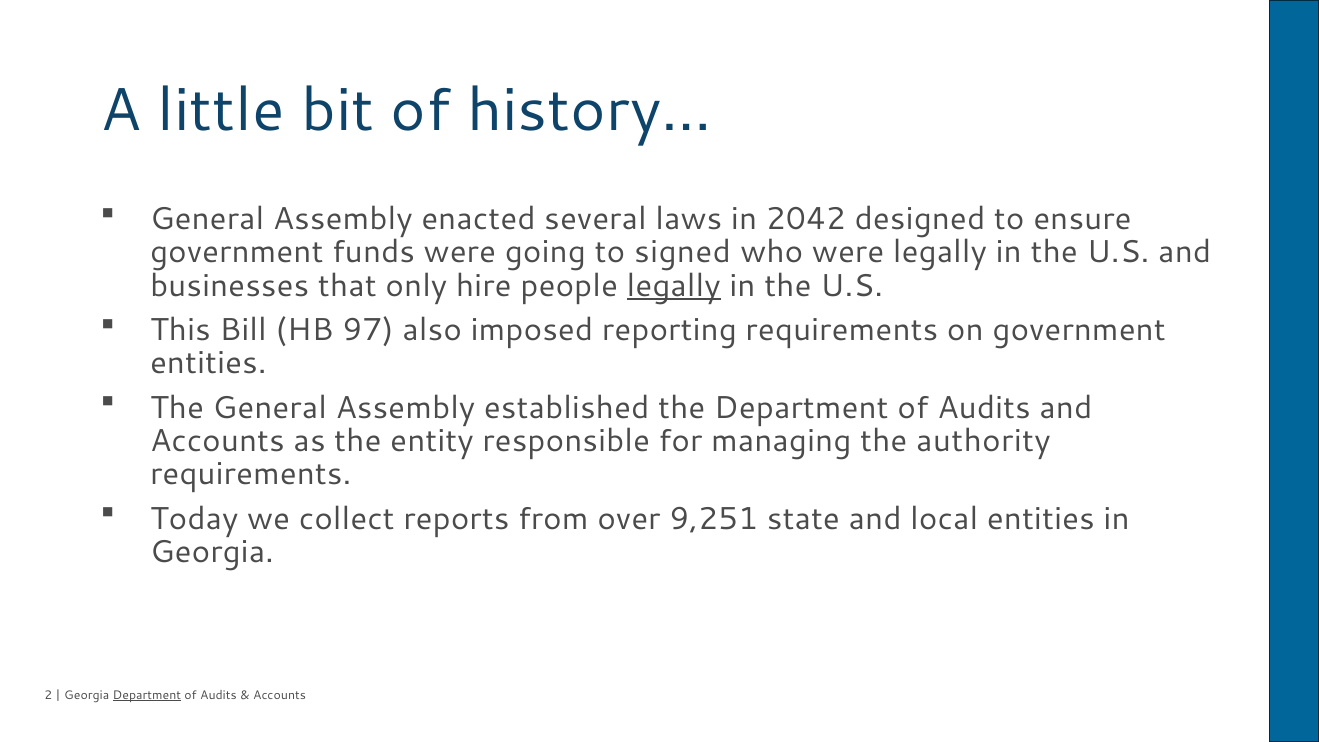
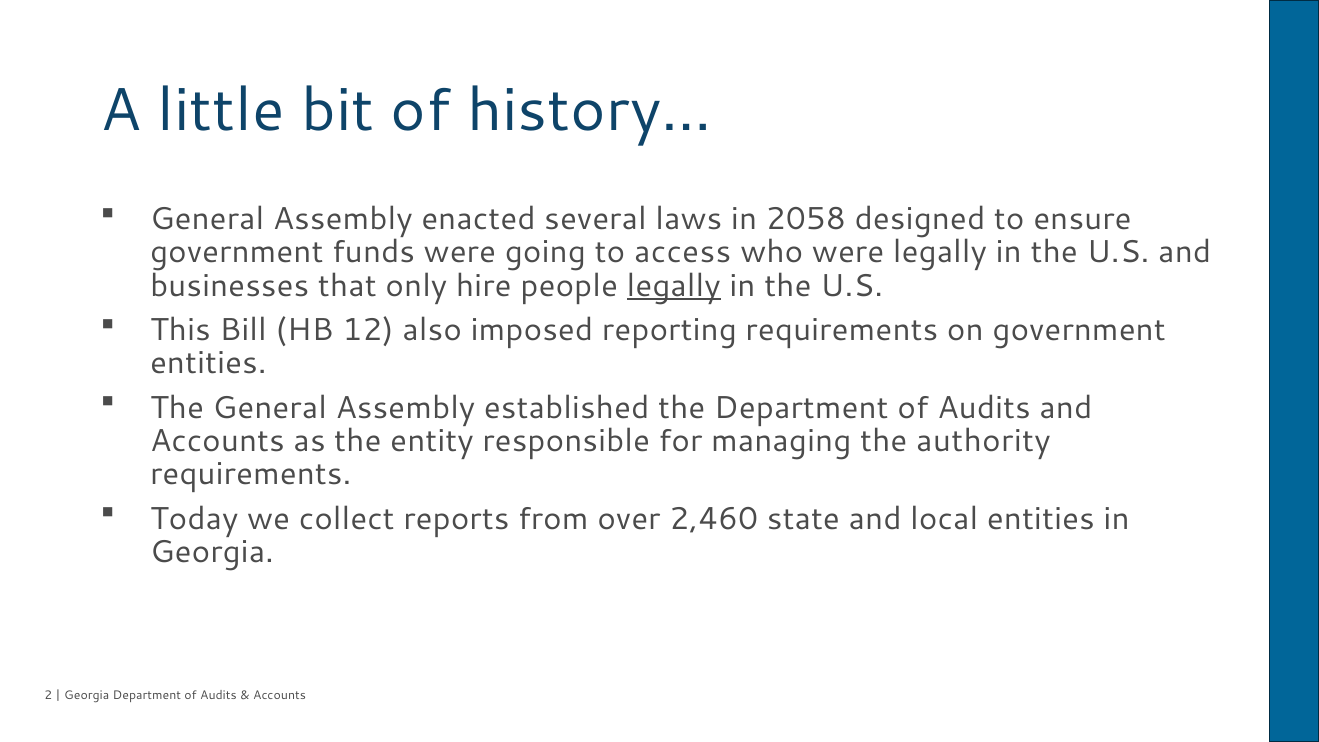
2042: 2042 -> 2058 (806, 219)
signed: signed -> access (683, 252)
97: 97 -> 12 (368, 330)
9,251: 9,251 -> 2,460 (714, 519)
Department underline: present -> none (147, 695)
